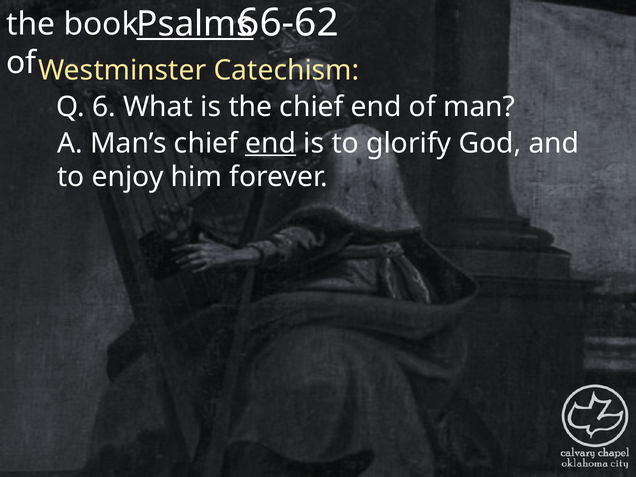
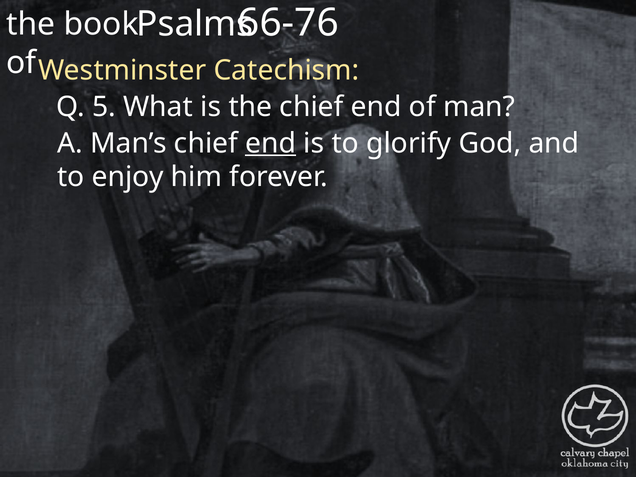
66-62: 66-62 -> 66-76 (288, 23)
Psalms underline: present -> none (195, 24)
6: 6 -> 5 (104, 107)
